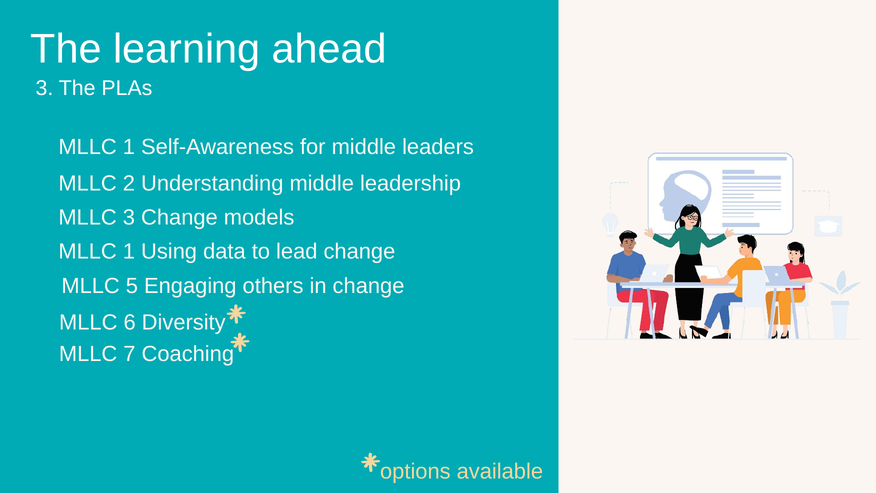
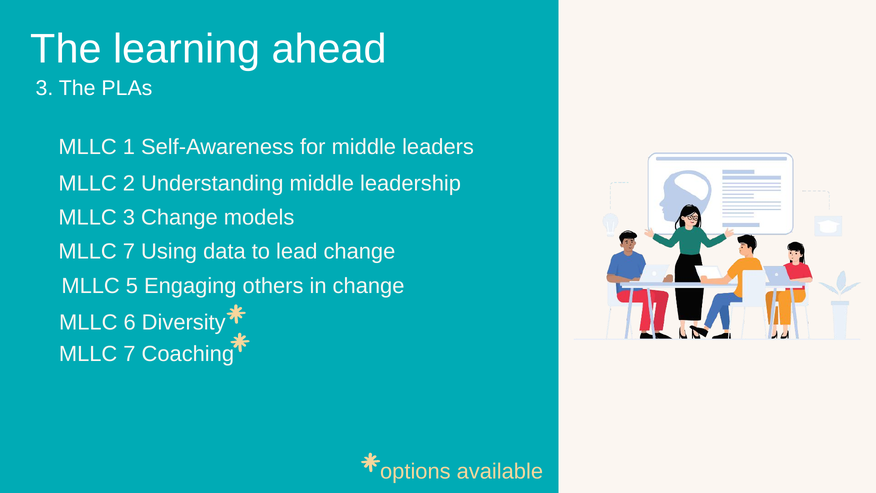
1: 1 -> 7 (129, 252)
